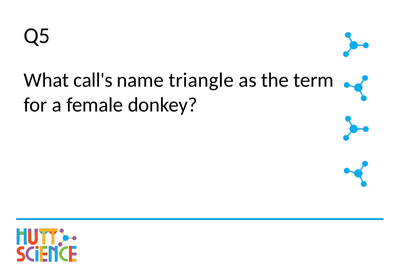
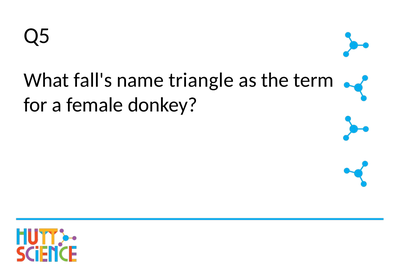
call's: call's -> fall's (93, 80)
